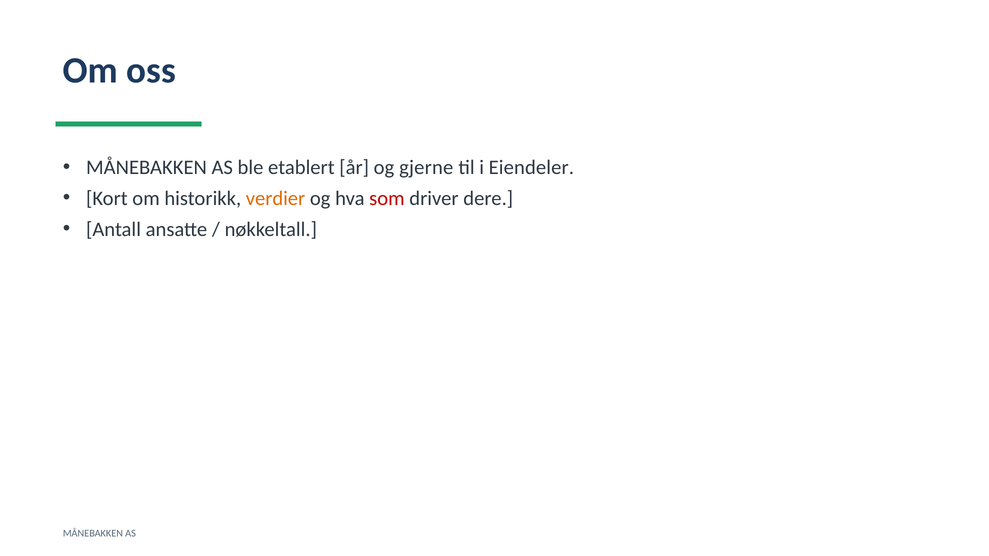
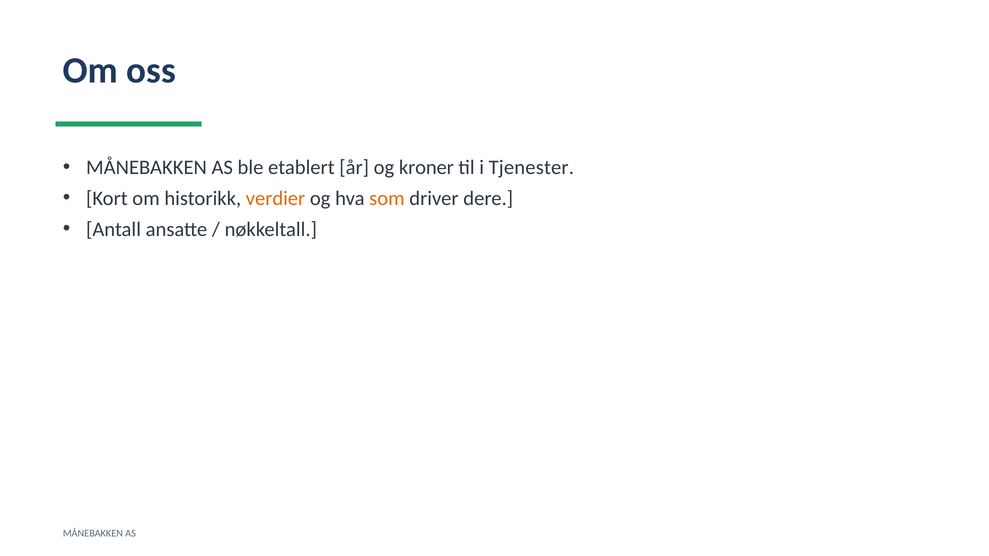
gjerne: gjerne -> kroner (426, 168)
Eiendeler: Eiendeler -> Tjenester (531, 168)
som colour: red -> orange (387, 198)
